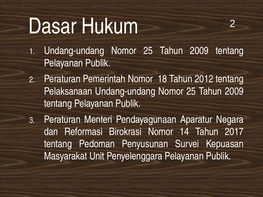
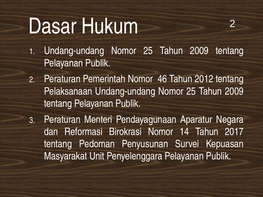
18: 18 -> 46 (162, 79)
